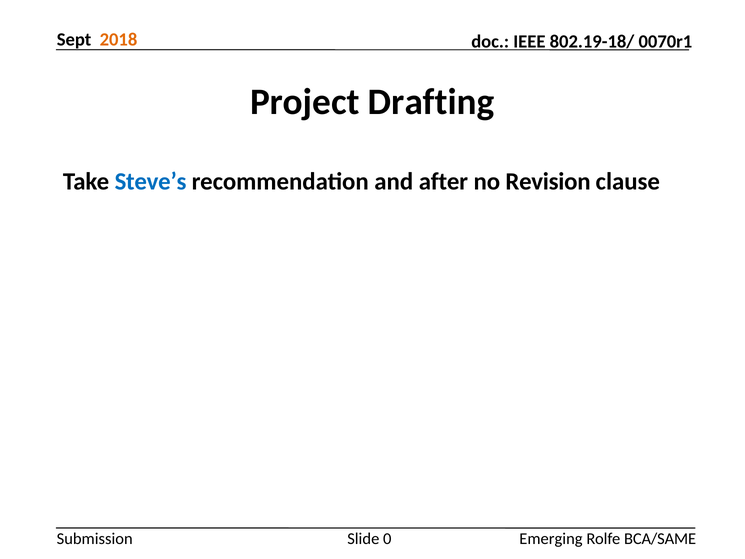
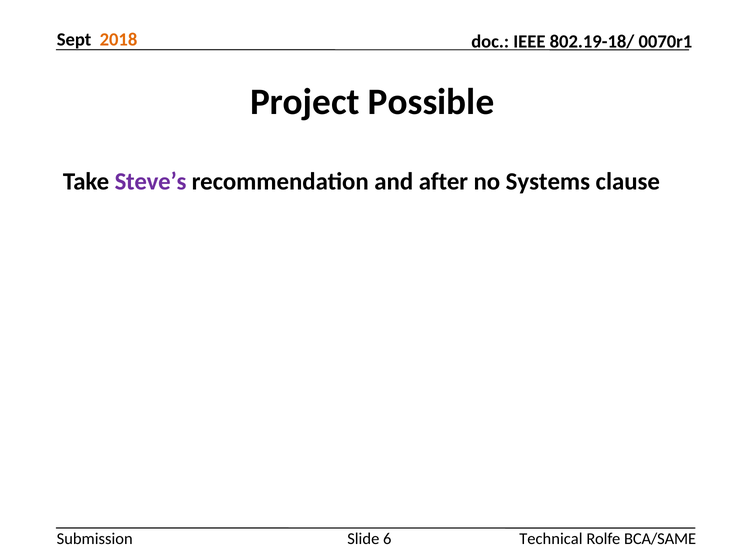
Drafting: Drafting -> Possible (431, 102)
Steve’s colour: blue -> purple (151, 182)
Revision: Revision -> Systems (548, 182)
0: 0 -> 6 (387, 539)
Emerging: Emerging -> Technical (551, 539)
